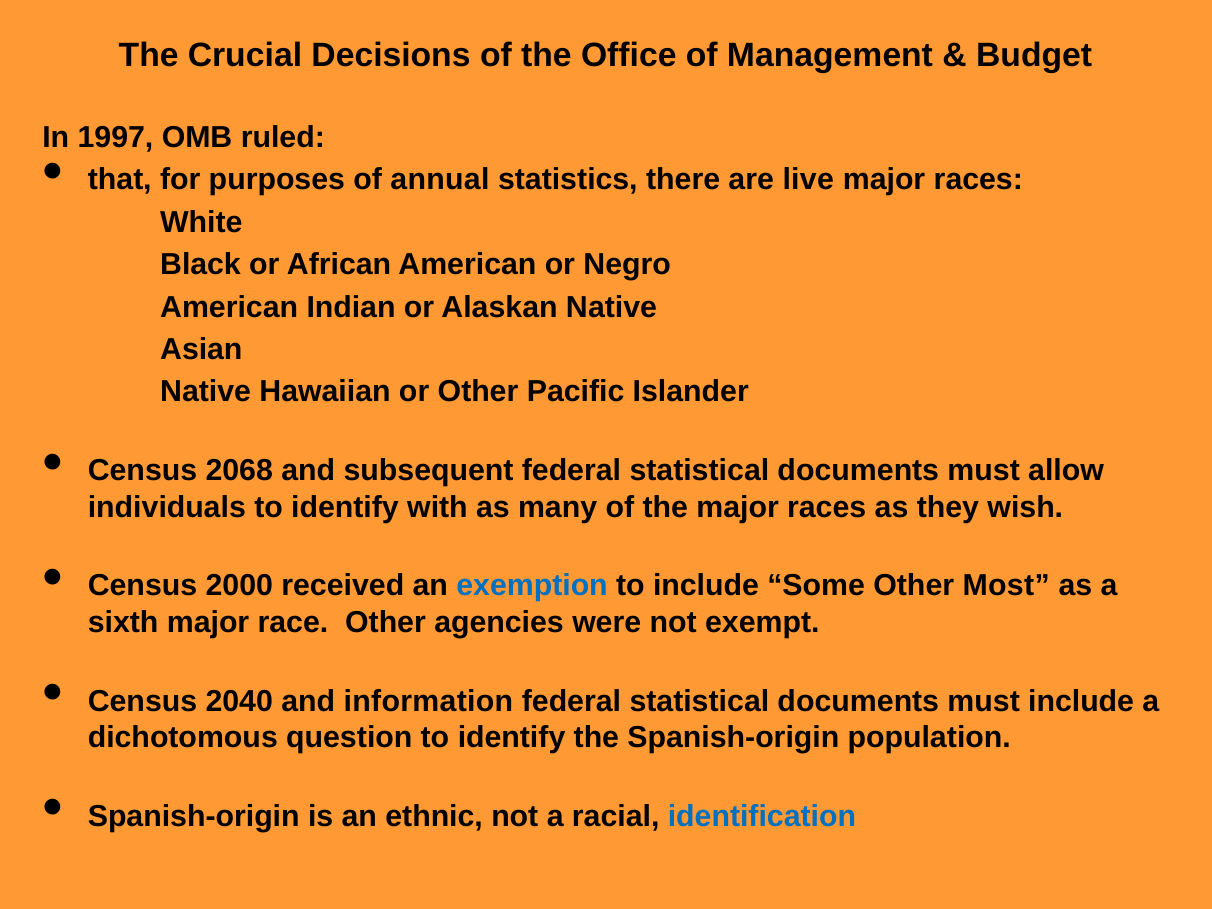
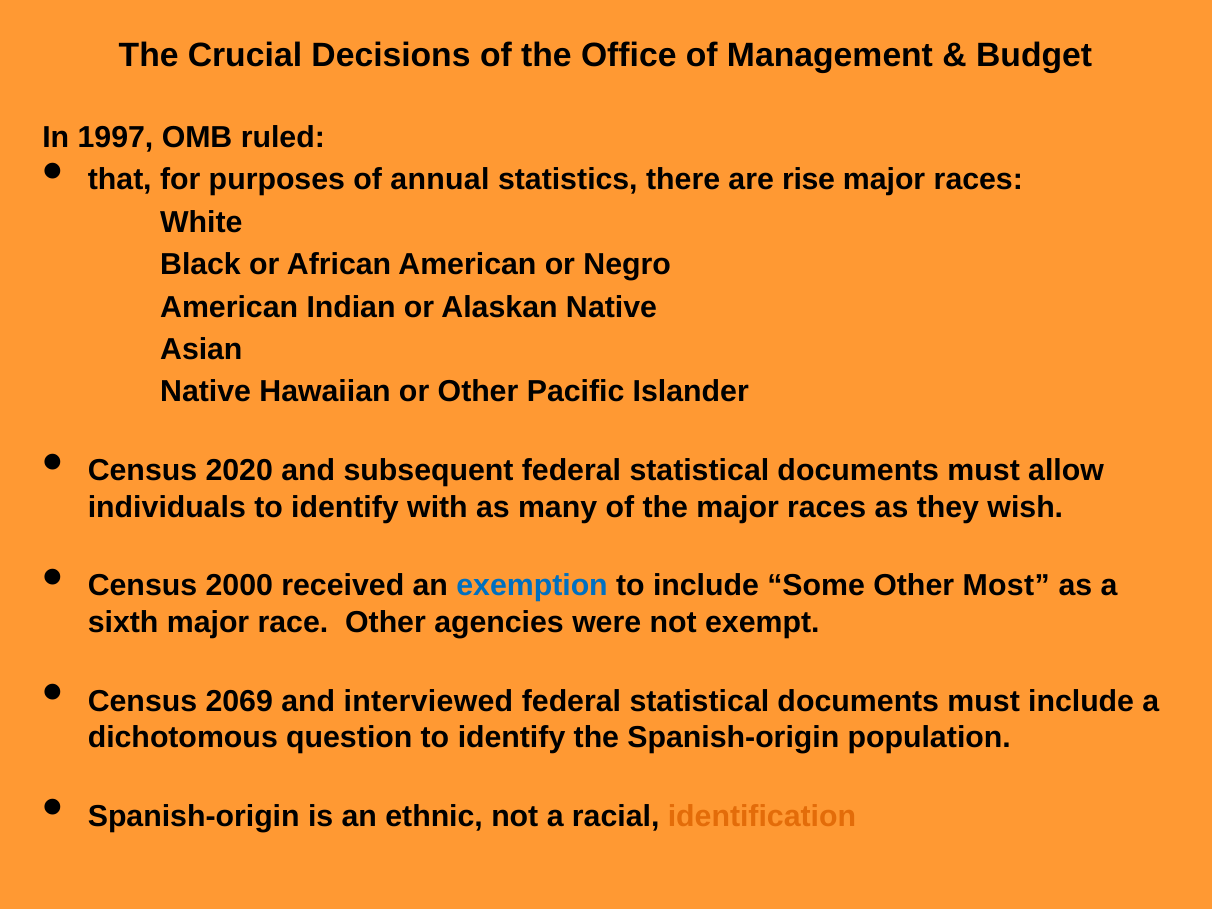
live: live -> rise (809, 180)
2068: 2068 -> 2020 (239, 471)
2040: 2040 -> 2069 (239, 701)
information: information -> interviewed (428, 701)
identification colour: blue -> orange (762, 816)
